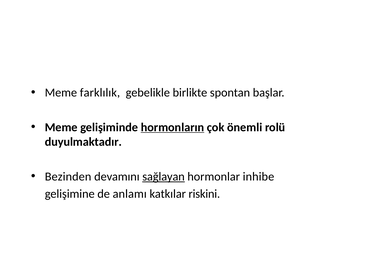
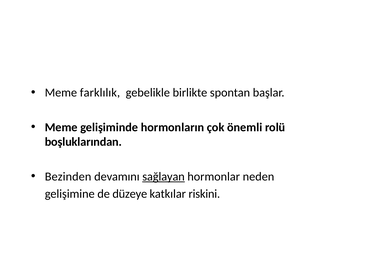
hormonların underline: present -> none (172, 127)
duyulmaktadır: duyulmaktadır -> boşluklarından (83, 142)
inhibe: inhibe -> neden (258, 176)
anlamı: anlamı -> düzeye (130, 193)
